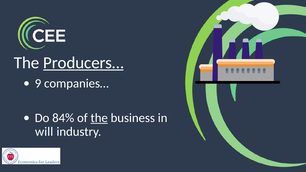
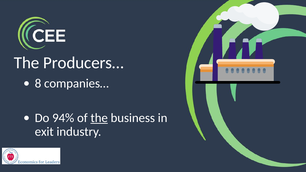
Producers… underline: present -> none (83, 63)
9: 9 -> 8 (38, 84)
84%: 84% -> 94% (63, 118)
will: will -> exit (44, 132)
